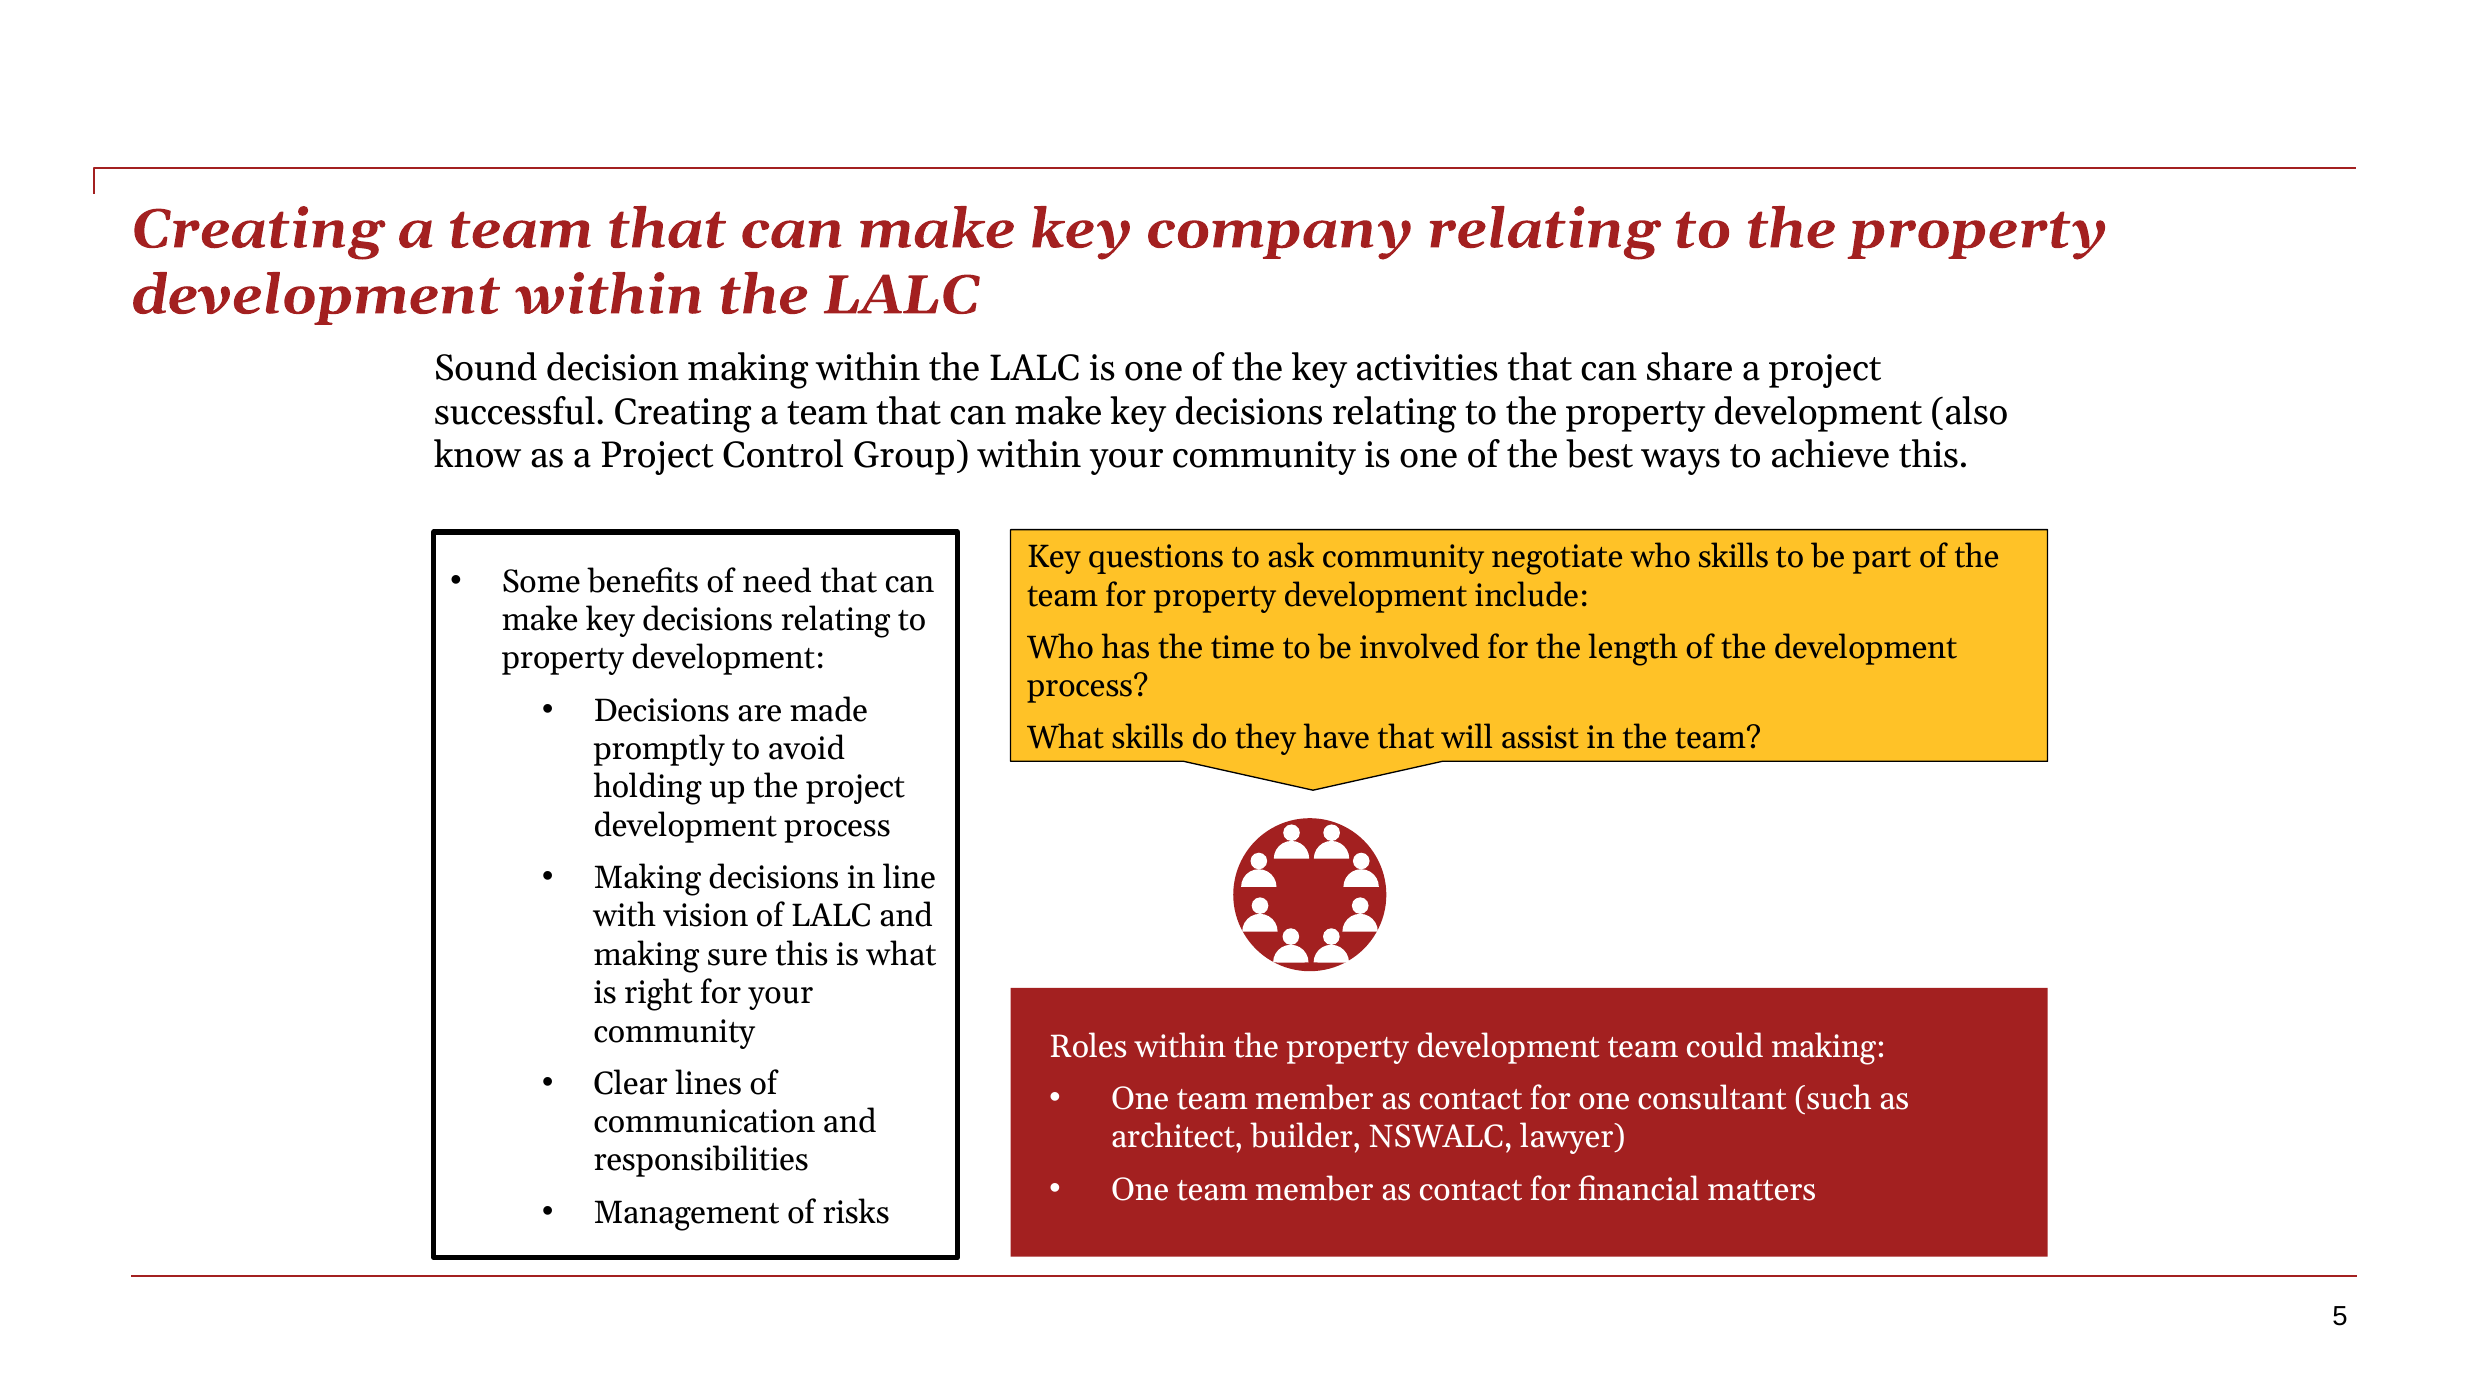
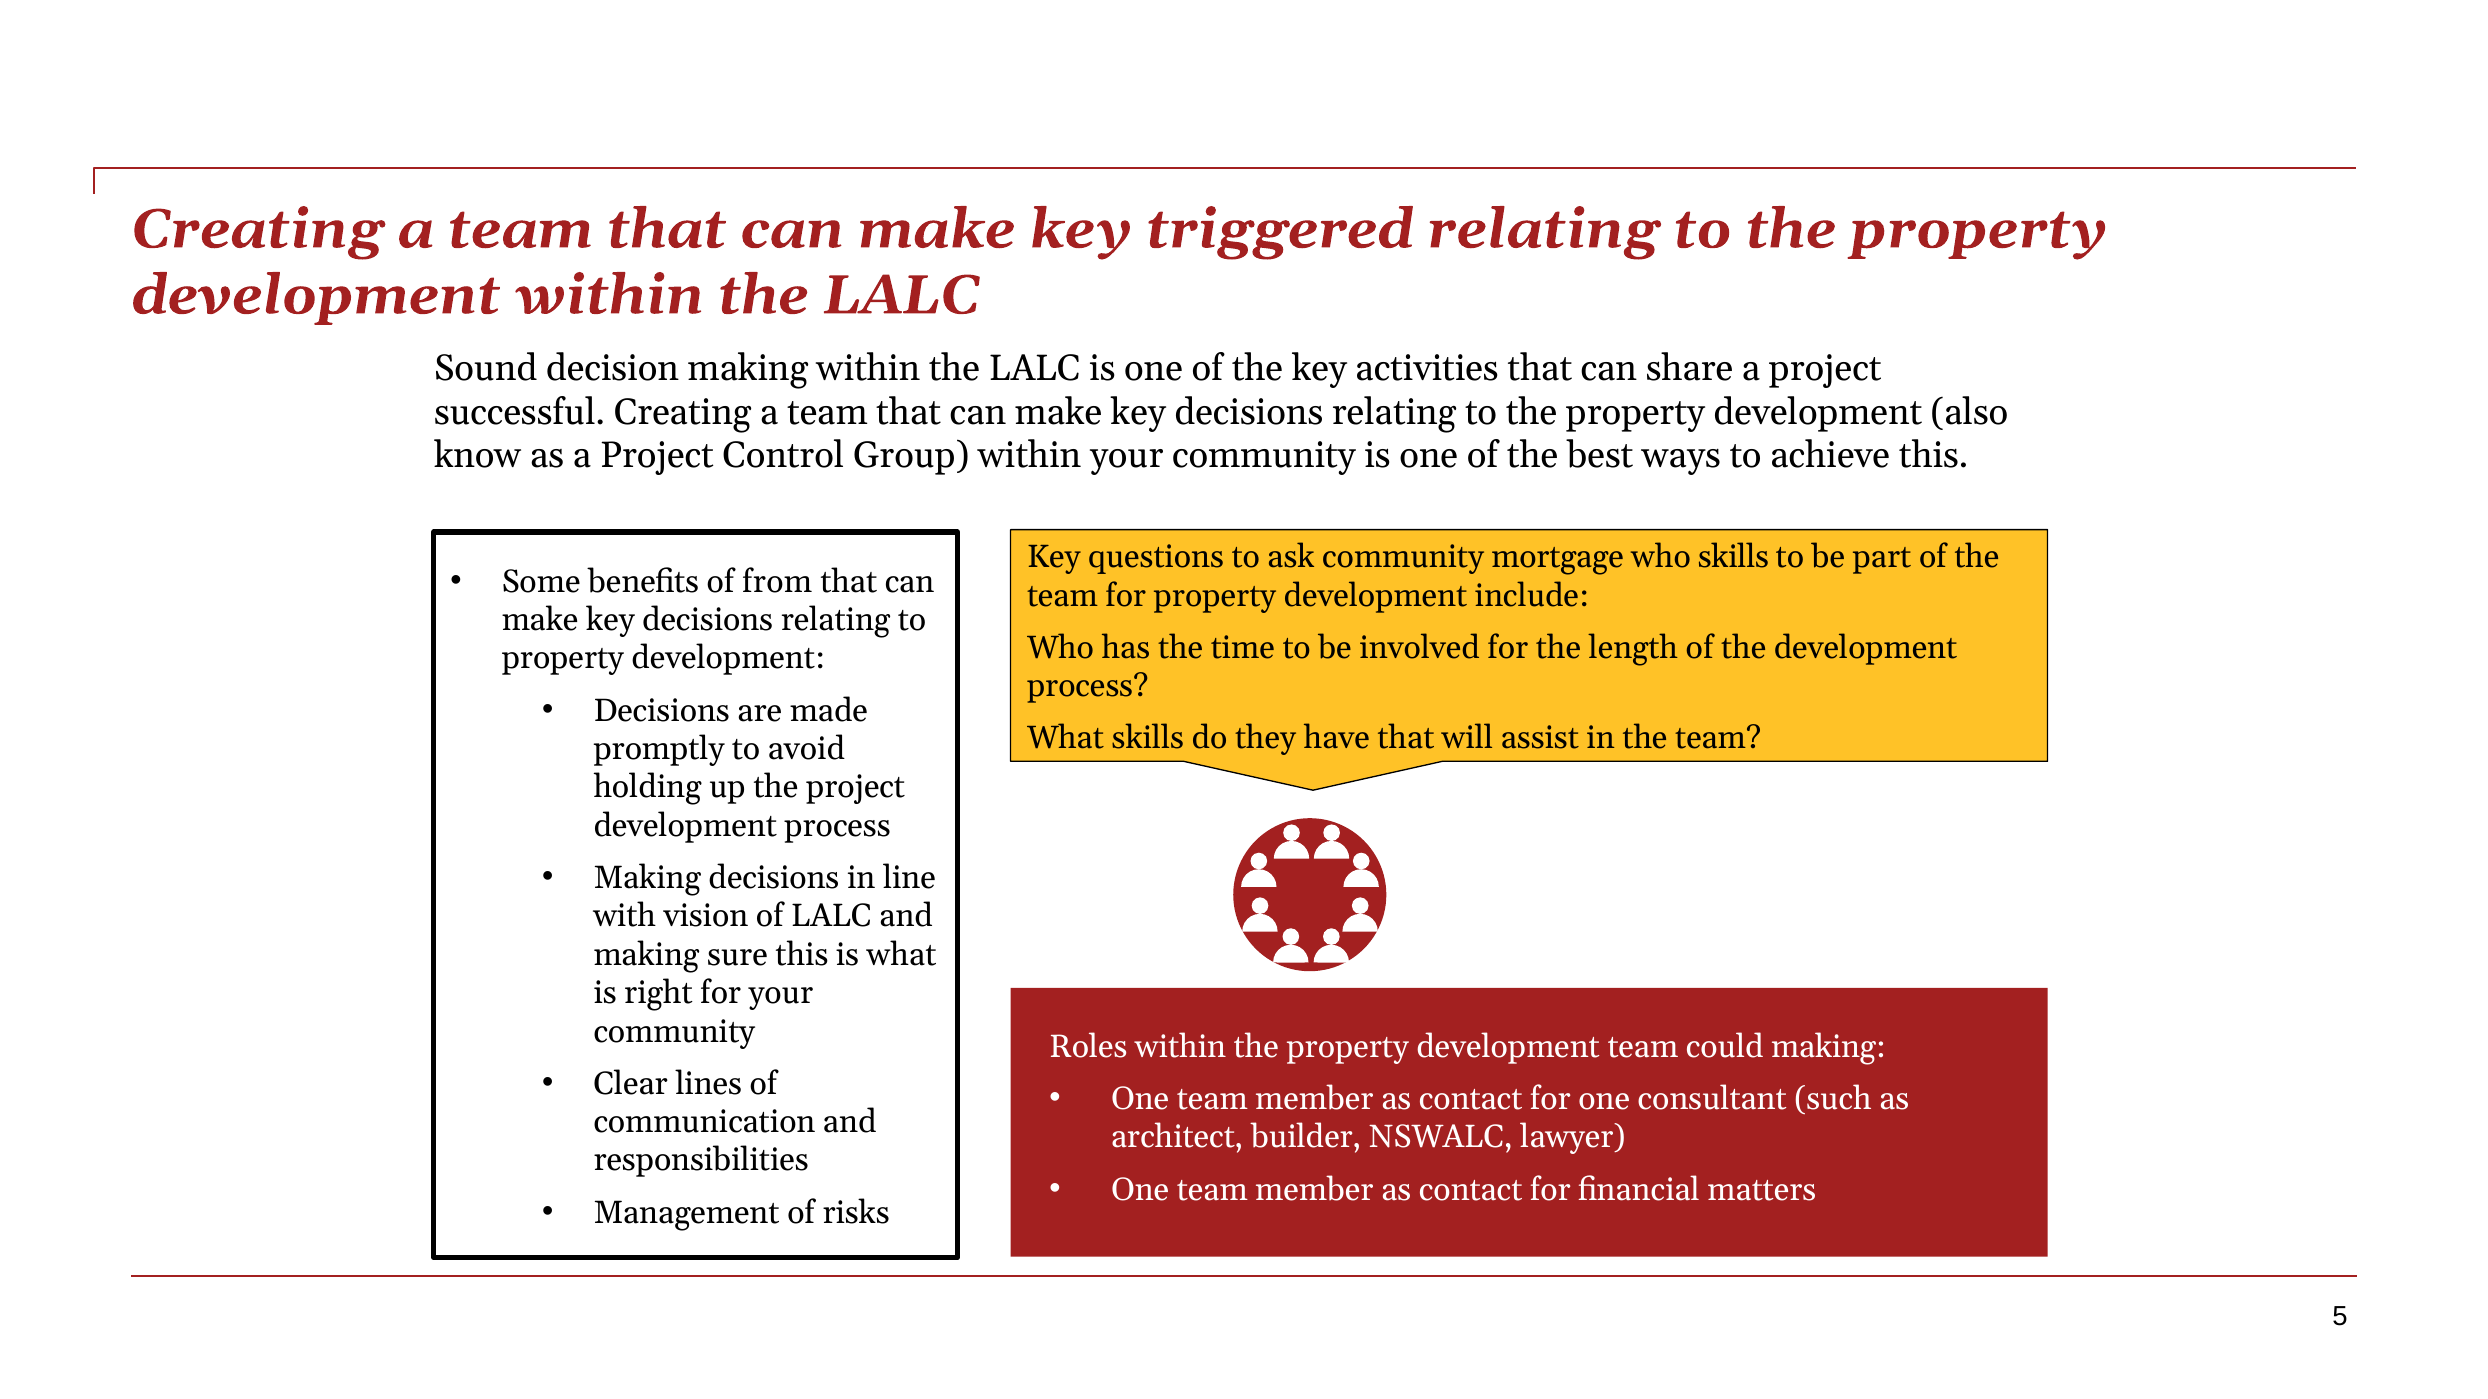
company: company -> triggered (1280, 229)
negotiate: negotiate -> mortgage (1558, 557)
need: need -> from (777, 582)
